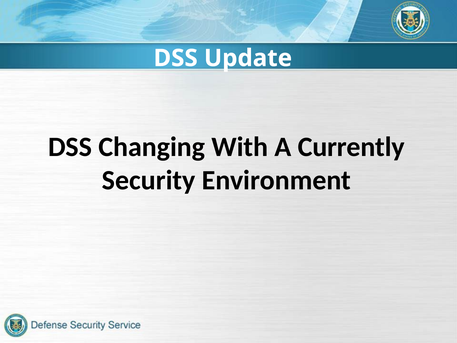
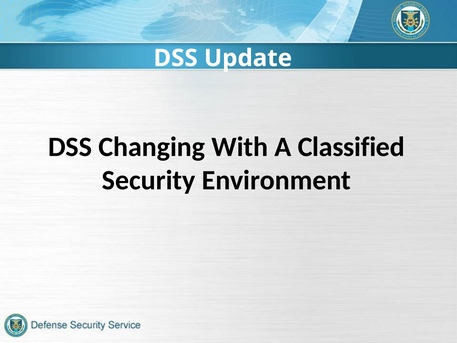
Currently: Currently -> Classified (351, 147)
